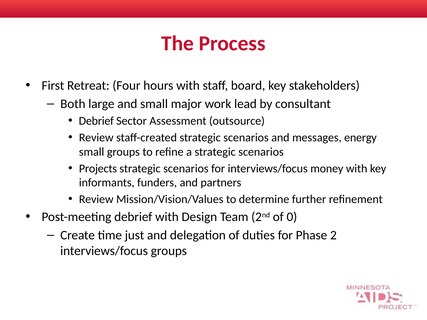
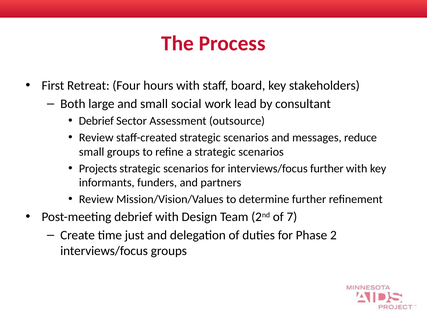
major: major -> social (186, 104)
energy: energy -> reduce (360, 138)
interviews/focus money: money -> further (327, 169)
0: 0 -> 7 (292, 217)
